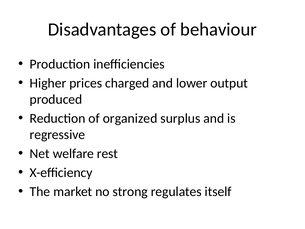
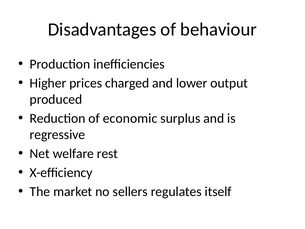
organized: organized -> economic (130, 118)
strong: strong -> sellers (130, 191)
